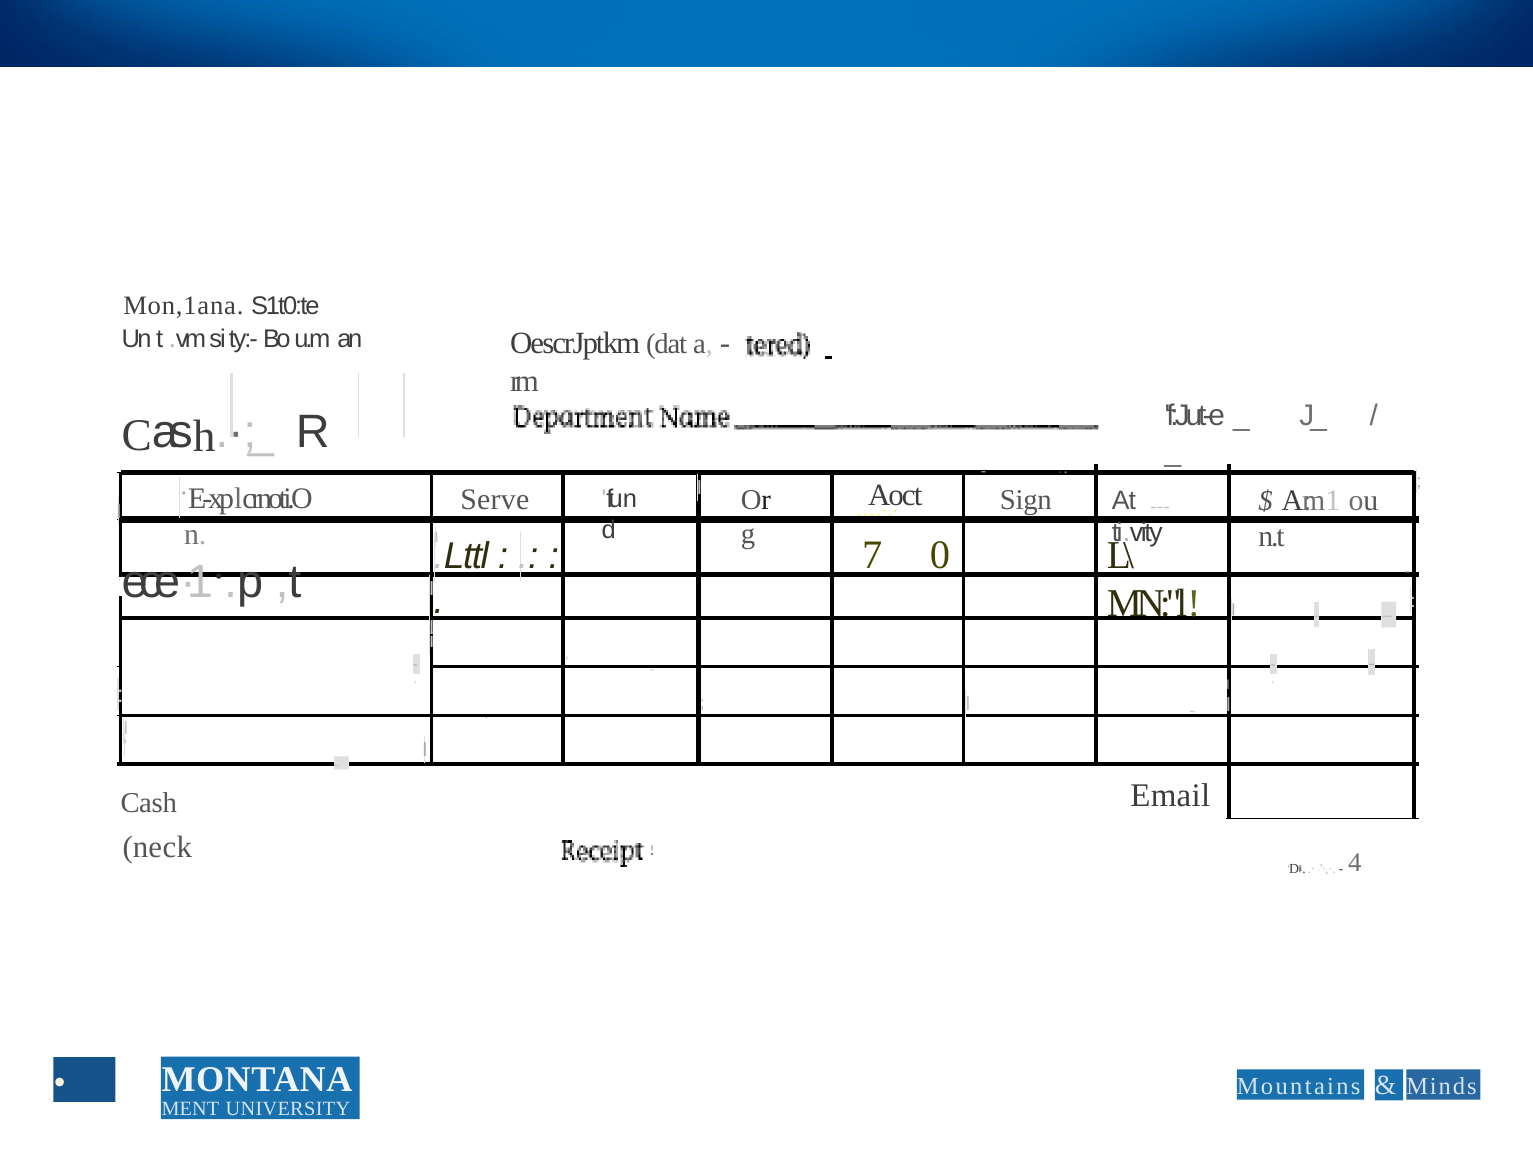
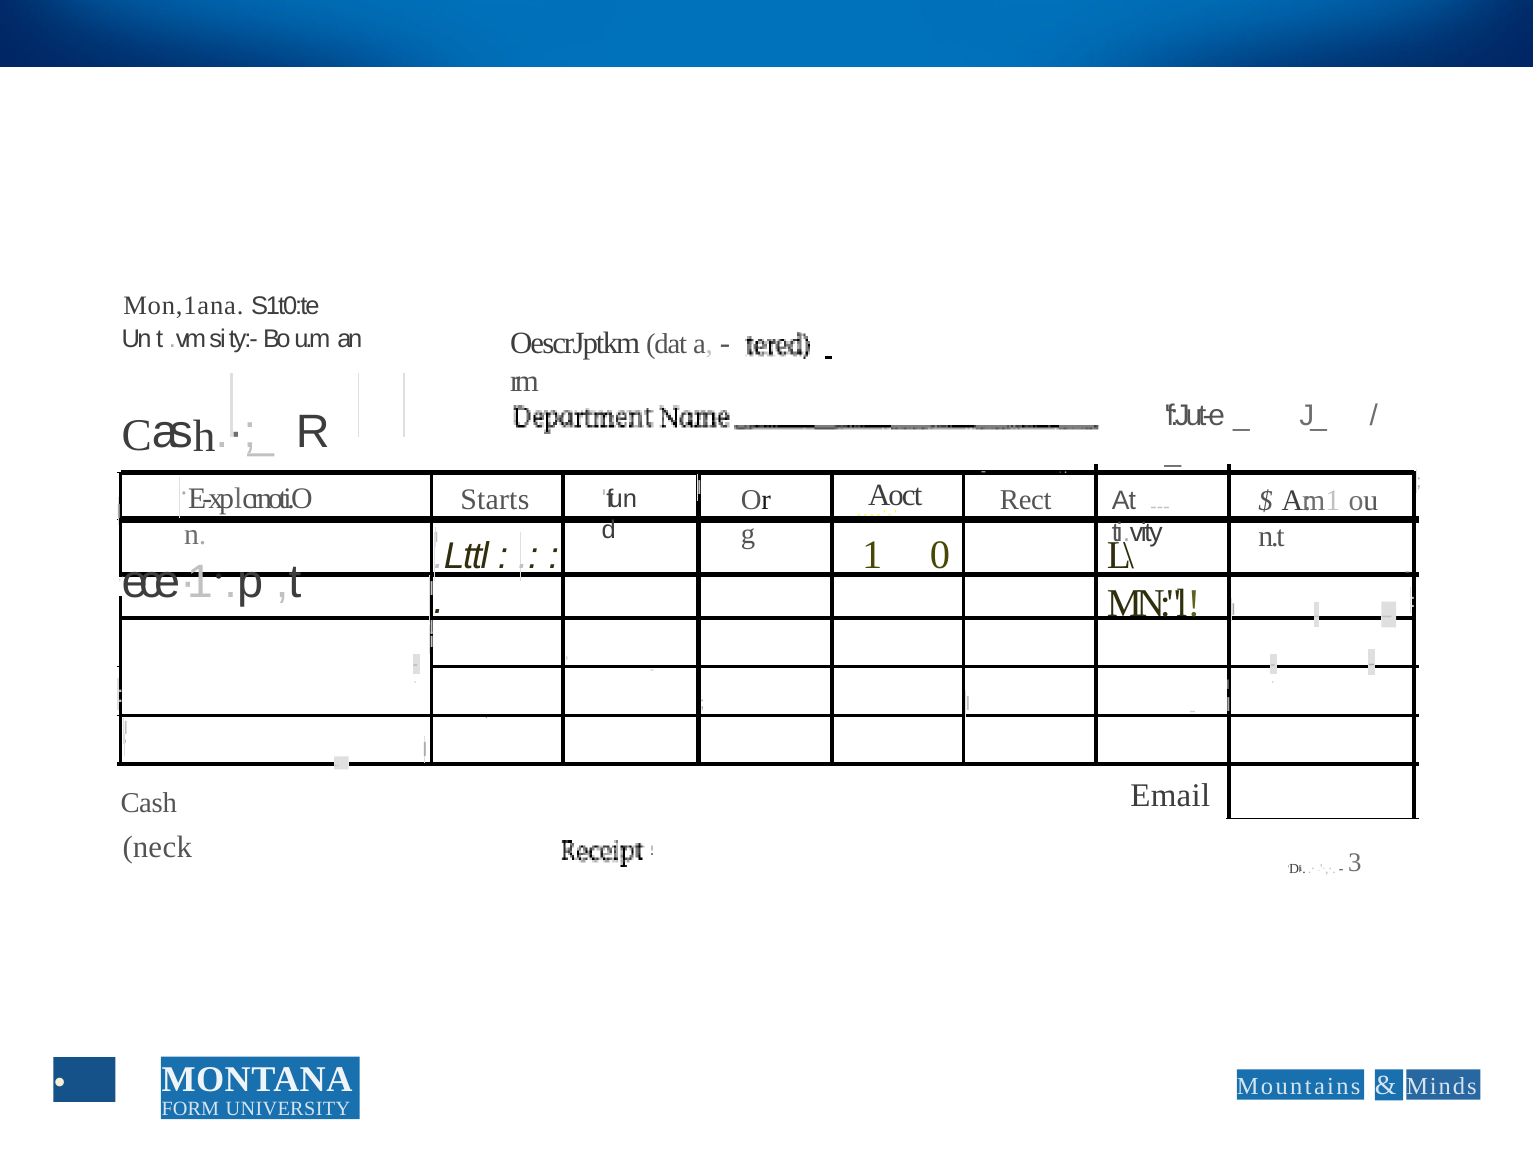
Serve: Serve -> Starts (495, 500)
Sign: Sign -> Rect (1026, 500)
7: 7 -> 1 (872, 556)
4: 4 -> 3 (1355, 863)
MENT: MENT -> FORM (190, 1109)
